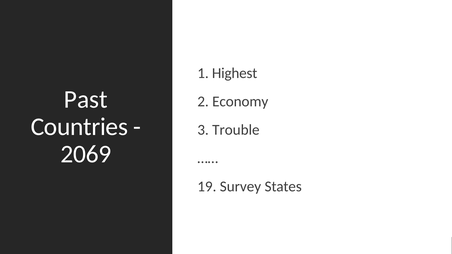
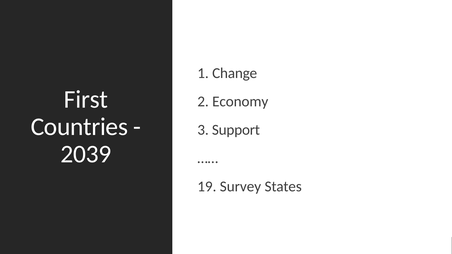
Highest: Highest -> Change (235, 73)
Past: Past -> First (86, 100)
Trouble: Trouble -> Support (236, 130)
2069: 2069 -> 2039 (86, 154)
